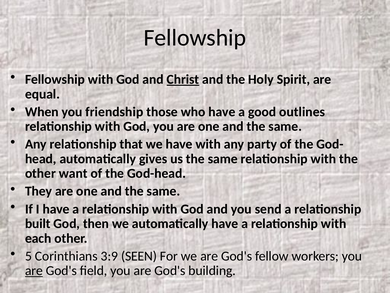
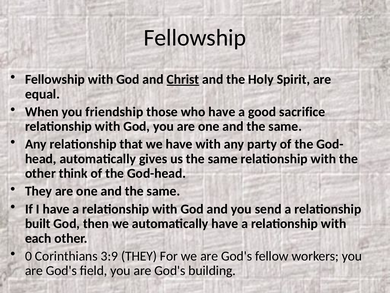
outlines: outlines -> sacrifice (302, 112)
want: want -> think (73, 173)
5: 5 -> 0 (28, 256)
3:9 SEEN: SEEN -> THEY (139, 256)
are underline: present -> none (34, 270)
